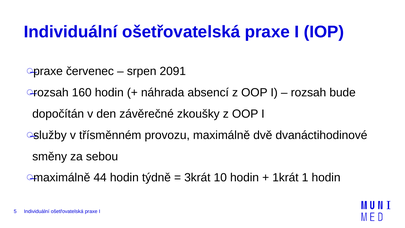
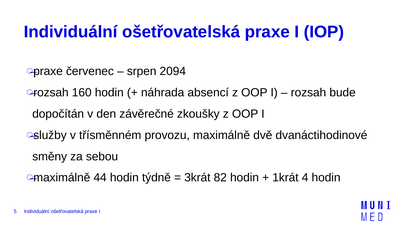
2091: 2091 -> 2094 (173, 71)
10: 10 -> 82 (220, 178)
1: 1 -> 4 (305, 178)
